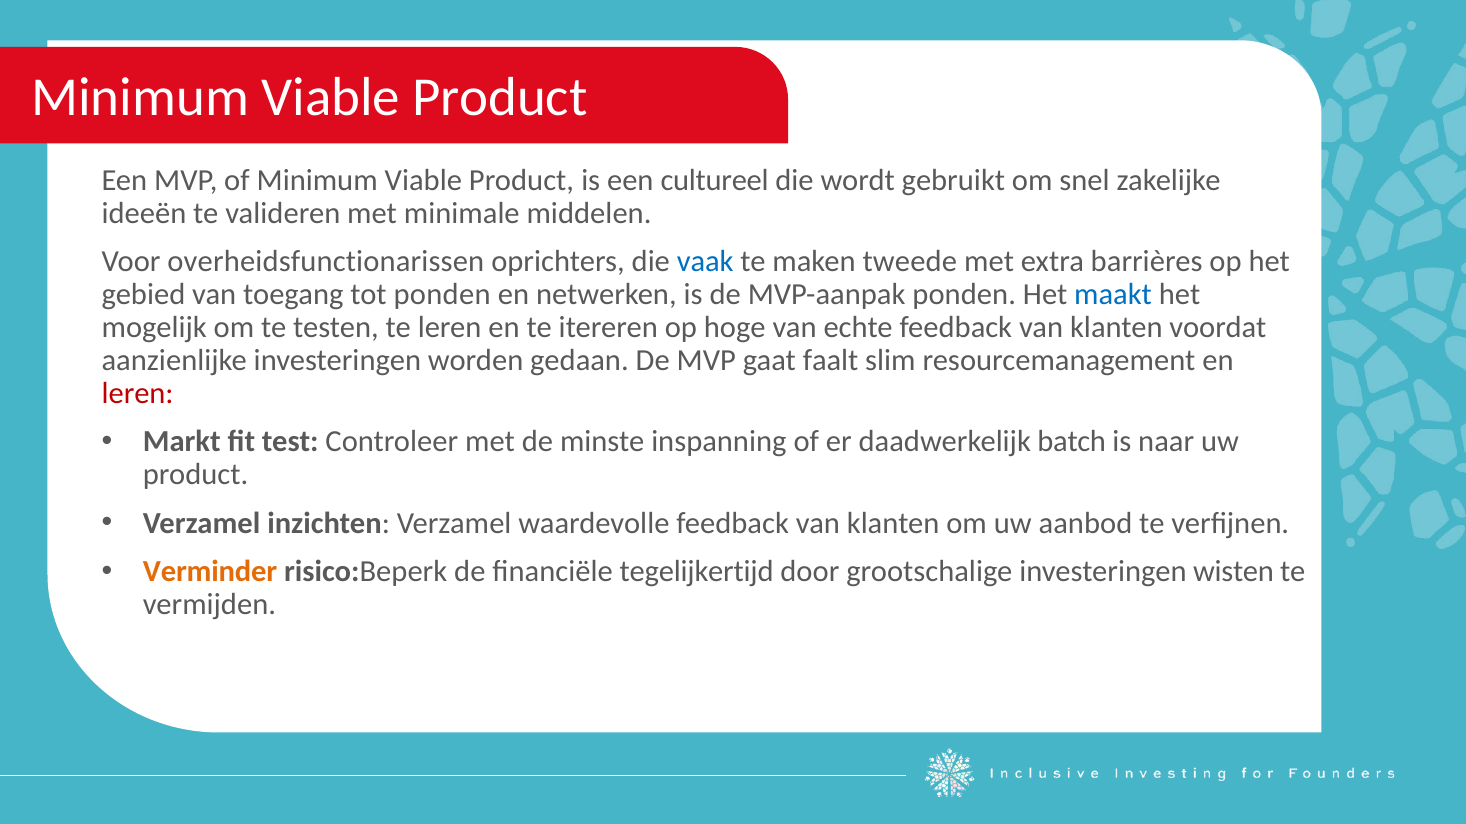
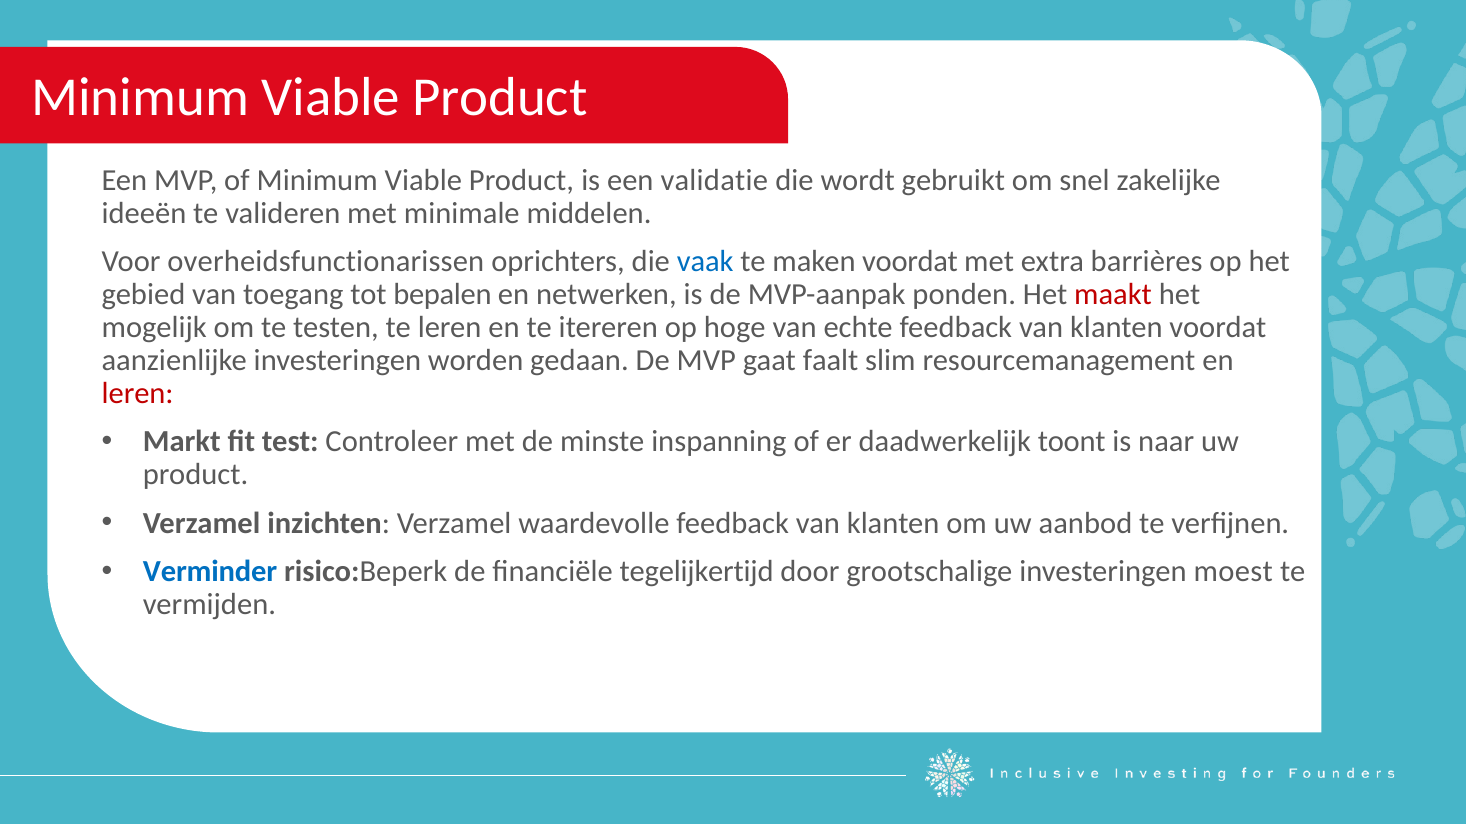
cultureel: cultureel -> validatie (714, 181)
maken tweede: tweede -> voordat (910, 262)
tot ponden: ponden -> bepalen (442, 295)
maakt colour: blue -> red (1113, 295)
batch: batch -> toont (1072, 442)
Verminder colour: orange -> blue (210, 572)
wisten: wisten -> moest (1233, 572)
